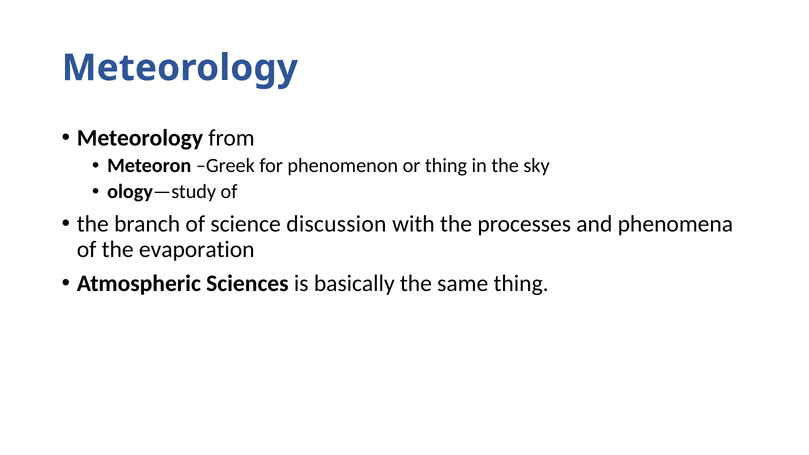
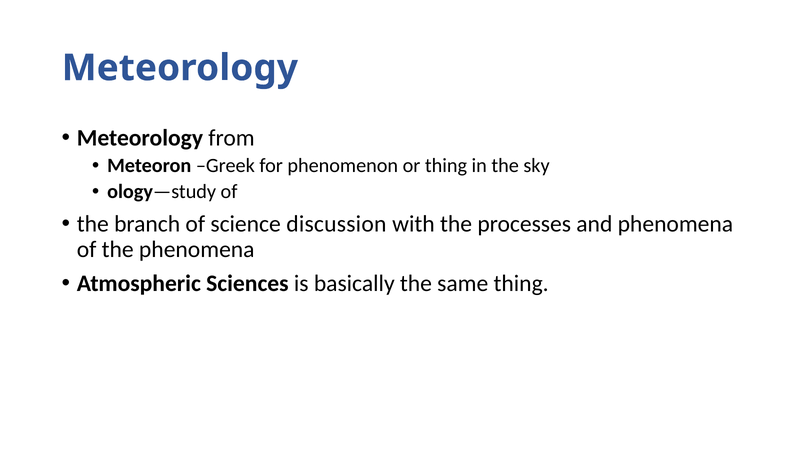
the evaporation: evaporation -> phenomena (197, 249)
